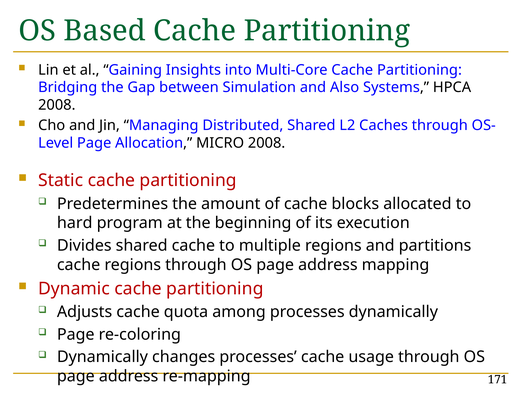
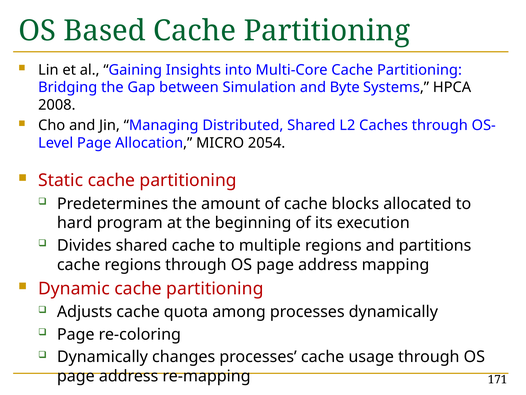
Also: Also -> Byte (345, 87)
MICRO 2008: 2008 -> 2054 (267, 143)
